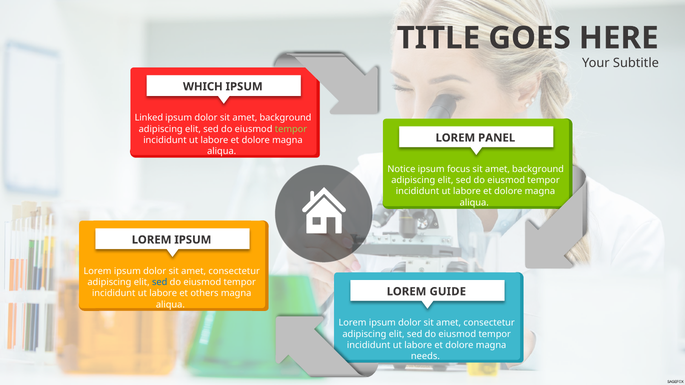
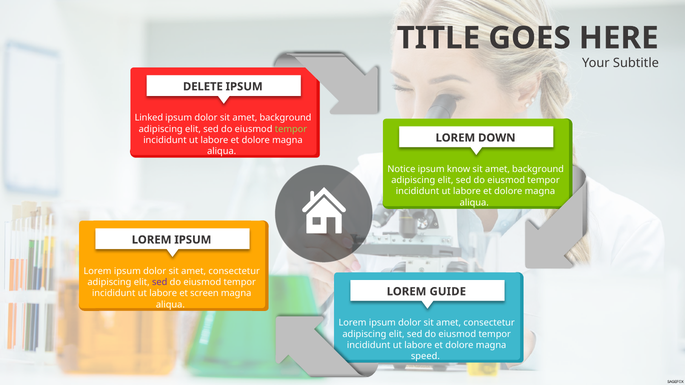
WHICH: WHICH -> DELETE (203, 87)
PANEL: PANEL -> DOWN (497, 138)
focus: focus -> know (459, 169)
sed colour: blue -> purple (160, 282)
others: others -> screen (204, 294)
needs: needs -> speed (425, 357)
